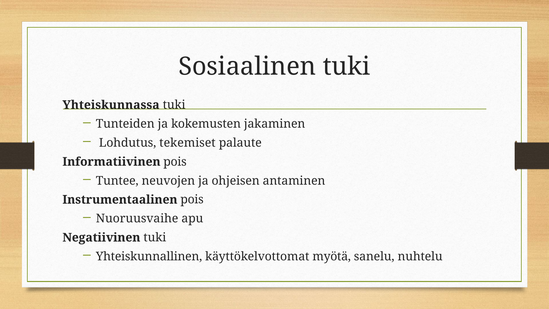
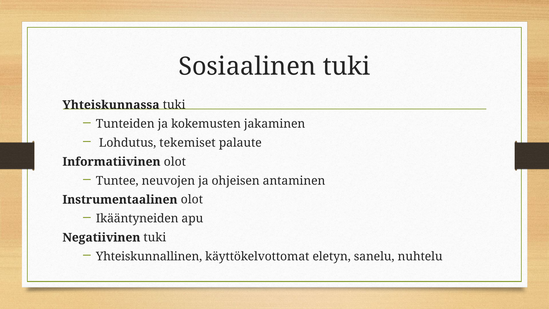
Informatiivinen pois: pois -> olot (175, 162)
Instrumentaalinen pois: pois -> olot (192, 200)
Nuoruusvaihe: Nuoruusvaihe -> Ikääntyneiden (137, 218)
myötä: myötä -> eletyn (332, 256)
